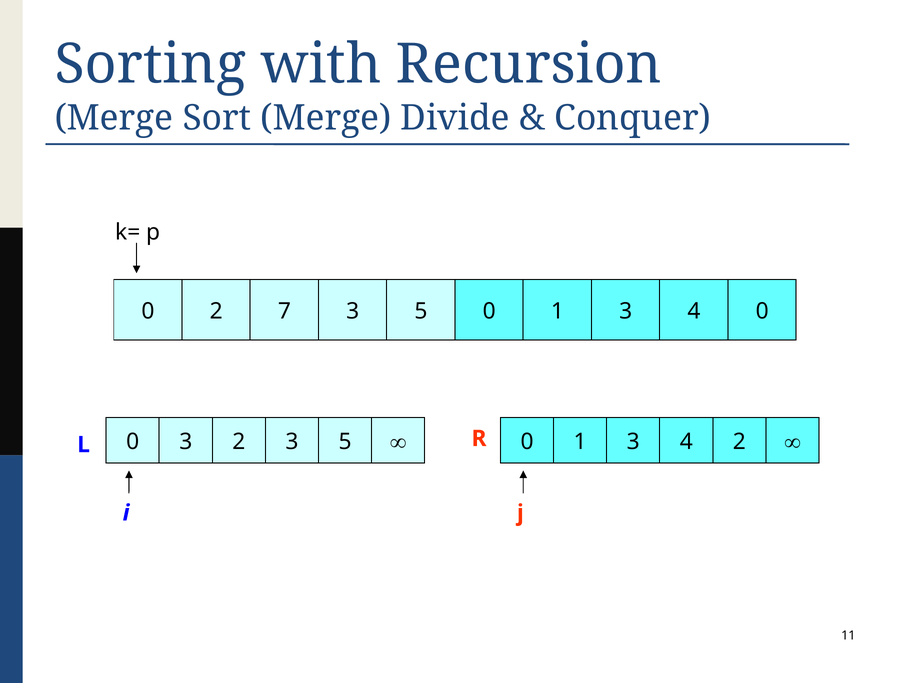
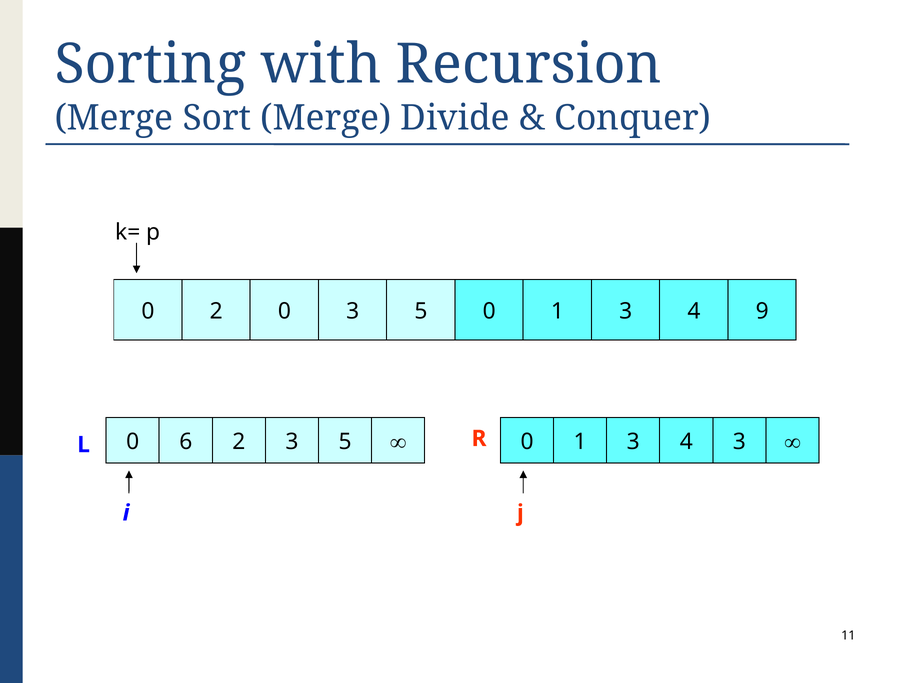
2 7: 7 -> 0 (284, 311)
4 0: 0 -> 9 (762, 311)
0 3: 3 -> 6 (186, 441)
4 2: 2 -> 3 (739, 441)
